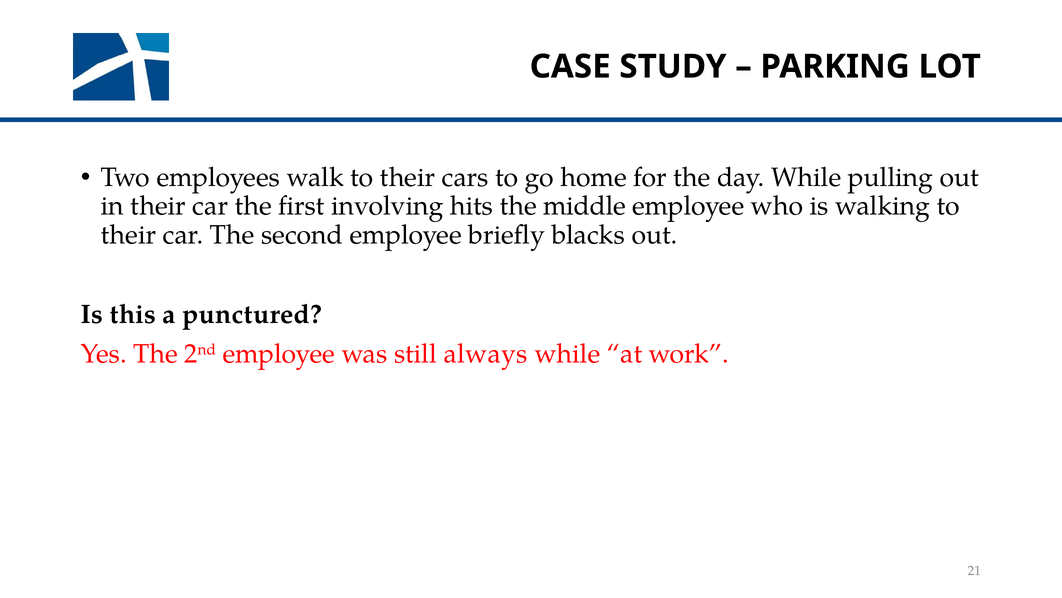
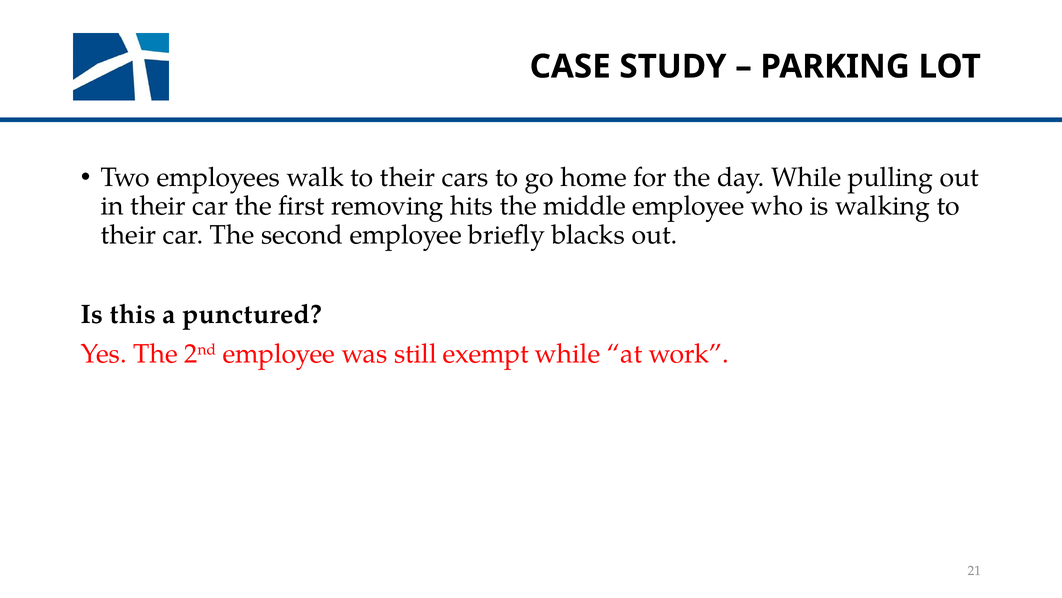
involving: involving -> removing (387, 206)
always: always -> exempt (486, 354)
